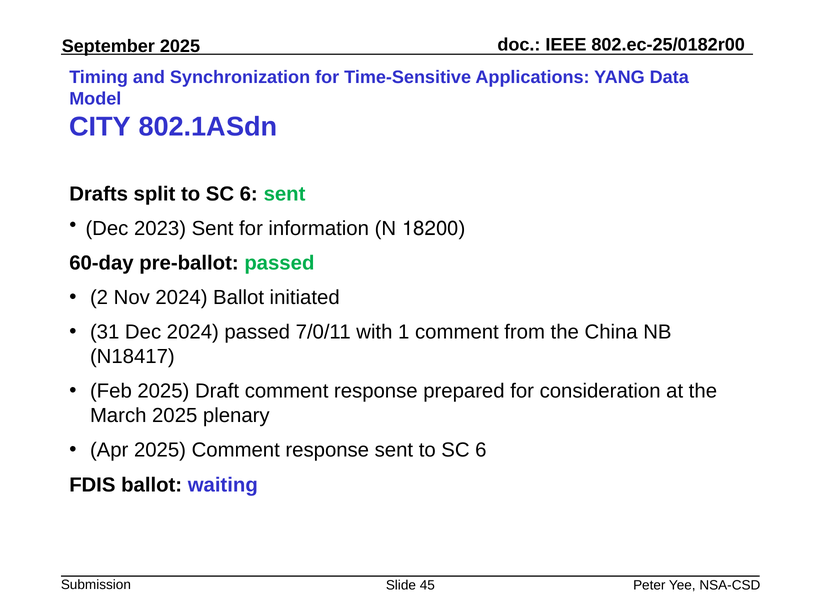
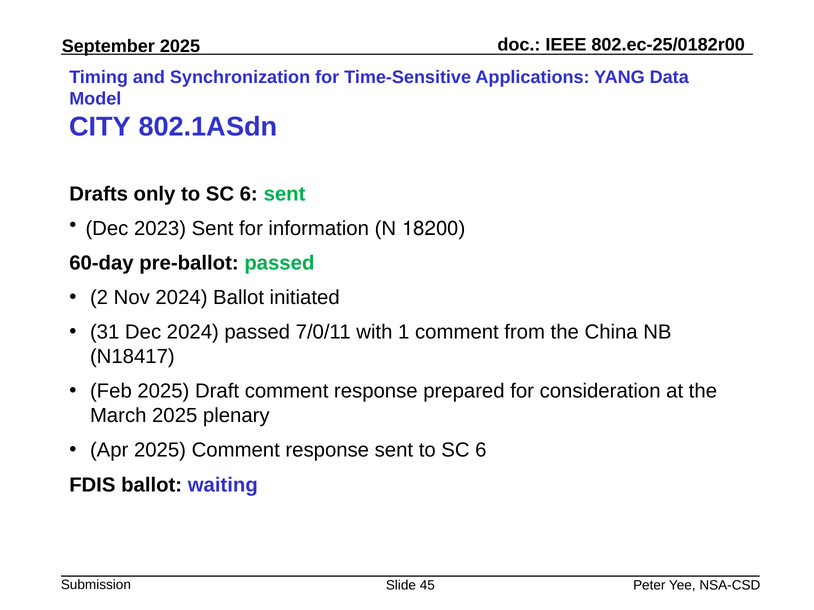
split: split -> only (155, 194)
